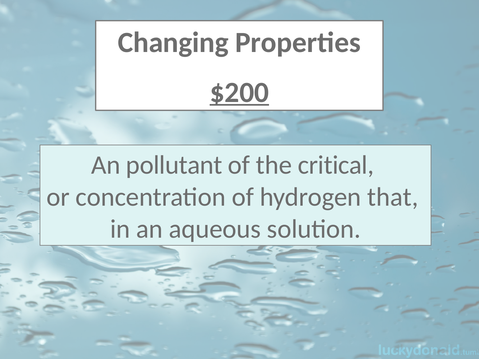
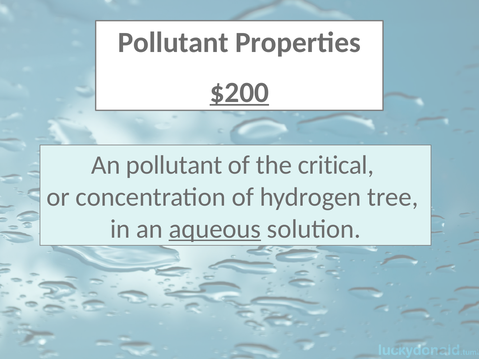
Changing: Changing -> Pollutant (173, 43)
that: that -> tree (393, 197)
aqueous underline: none -> present (215, 229)
